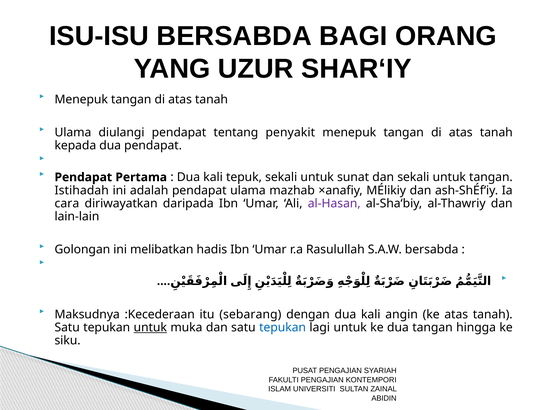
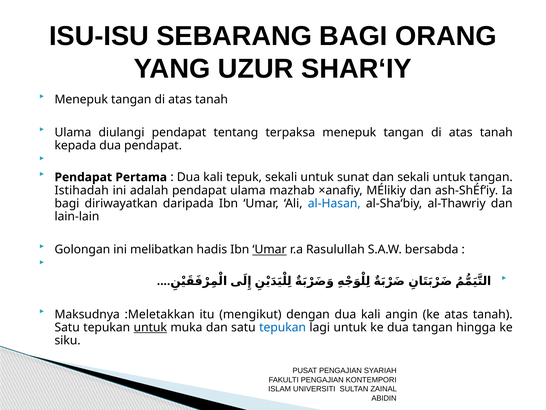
ISU-ISU BERSABDA: BERSABDA -> SEBARANG (234, 36)
penyakit: penyakit -> terpaksa (290, 132)
cara: cara -> bagi (67, 203)
al-Hasan colour: purple -> blue (334, 203)
Umar underline: none -> present (269, 249)
:Kecederaan: :Kecederaan -> :Meletakkan (160, 314)
sebarang: sebarang -> mengikut (250, 314)
